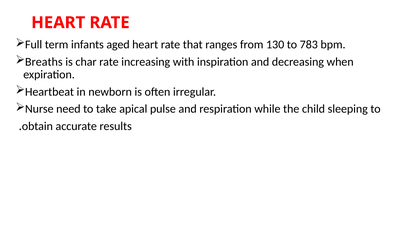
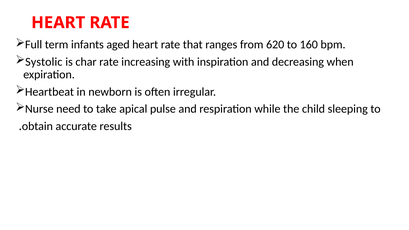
130: 130 -> 620 (275, 45)
783: 783 -> 160 (309, 45)
Breaths: Breaths -> Systolic (44, 62)
